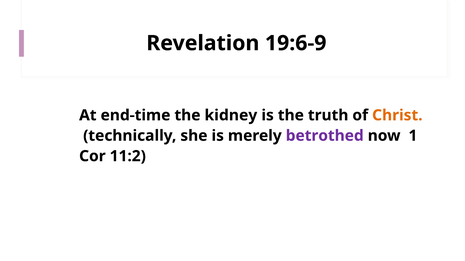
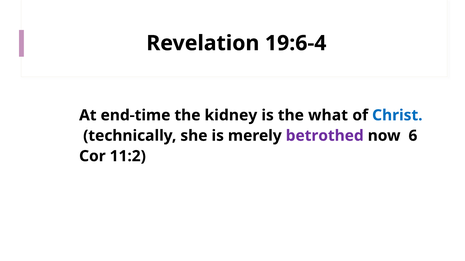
19:6-9: 19:6-9 -> 19:6-4 (296, 43)
truth: truth -> what (328, 115)
Christ colour: orange -> blue (397, 115)
1: 1 -> 6 (413, 136)
